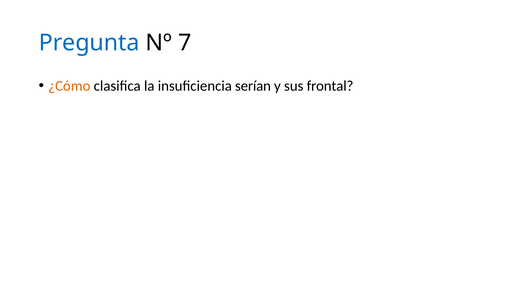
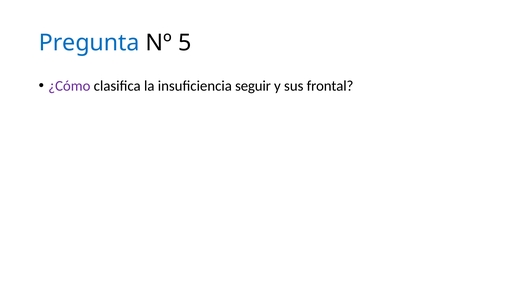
7: 7 -> 5 (185, 43)
¿Cómo colour: orange -> purple (69, 86)
serían: serían -> seguir (253, 86)
